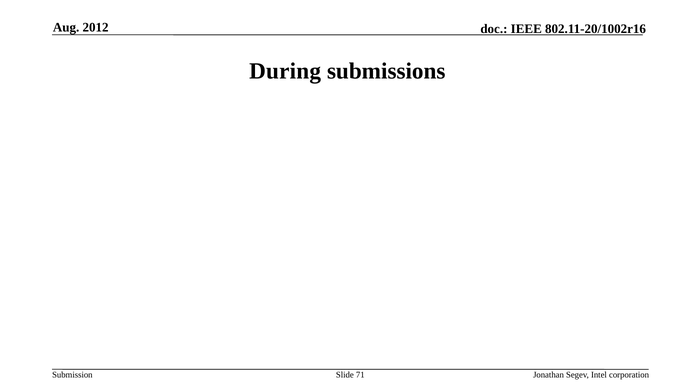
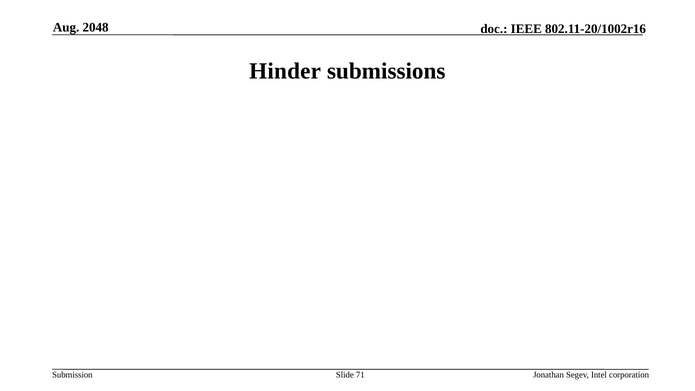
2012: 2012 -> 2048 (96, 28)
During: During -> Hinder (285, 71)
